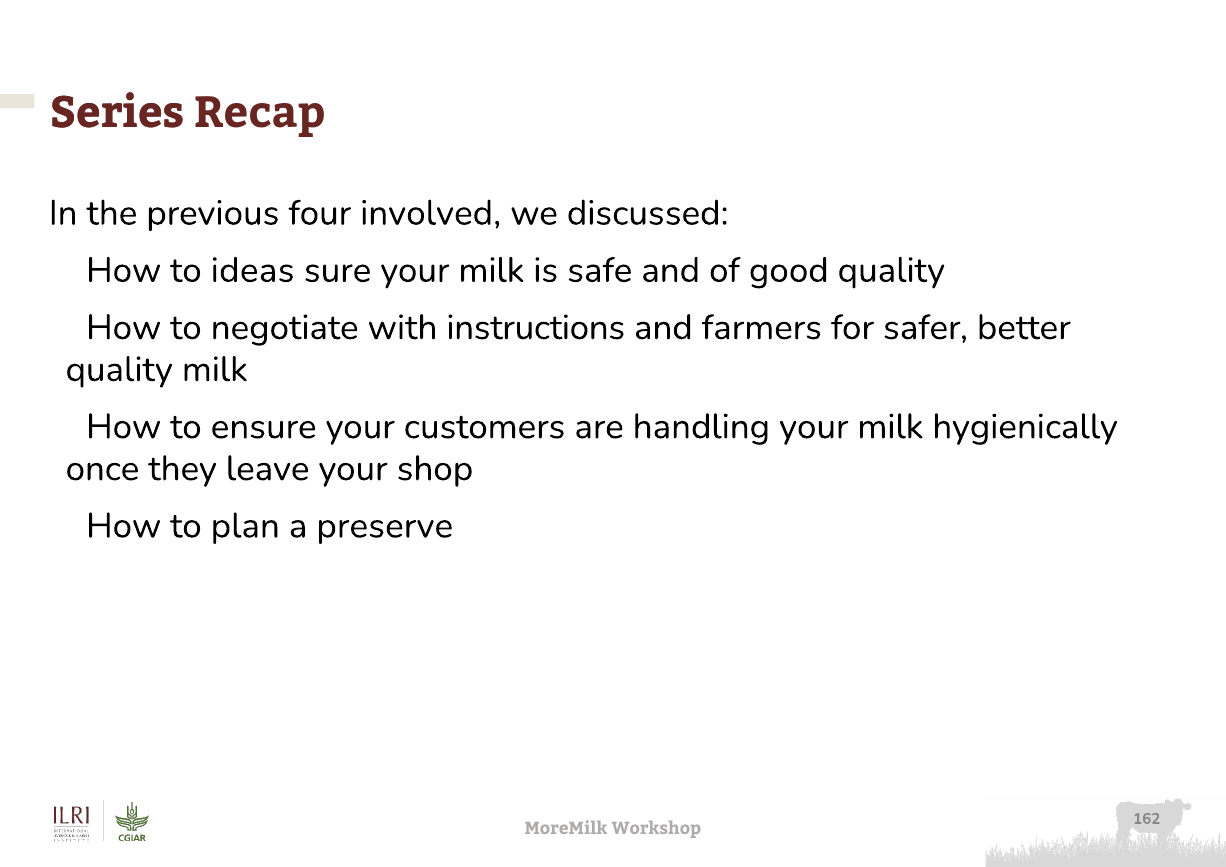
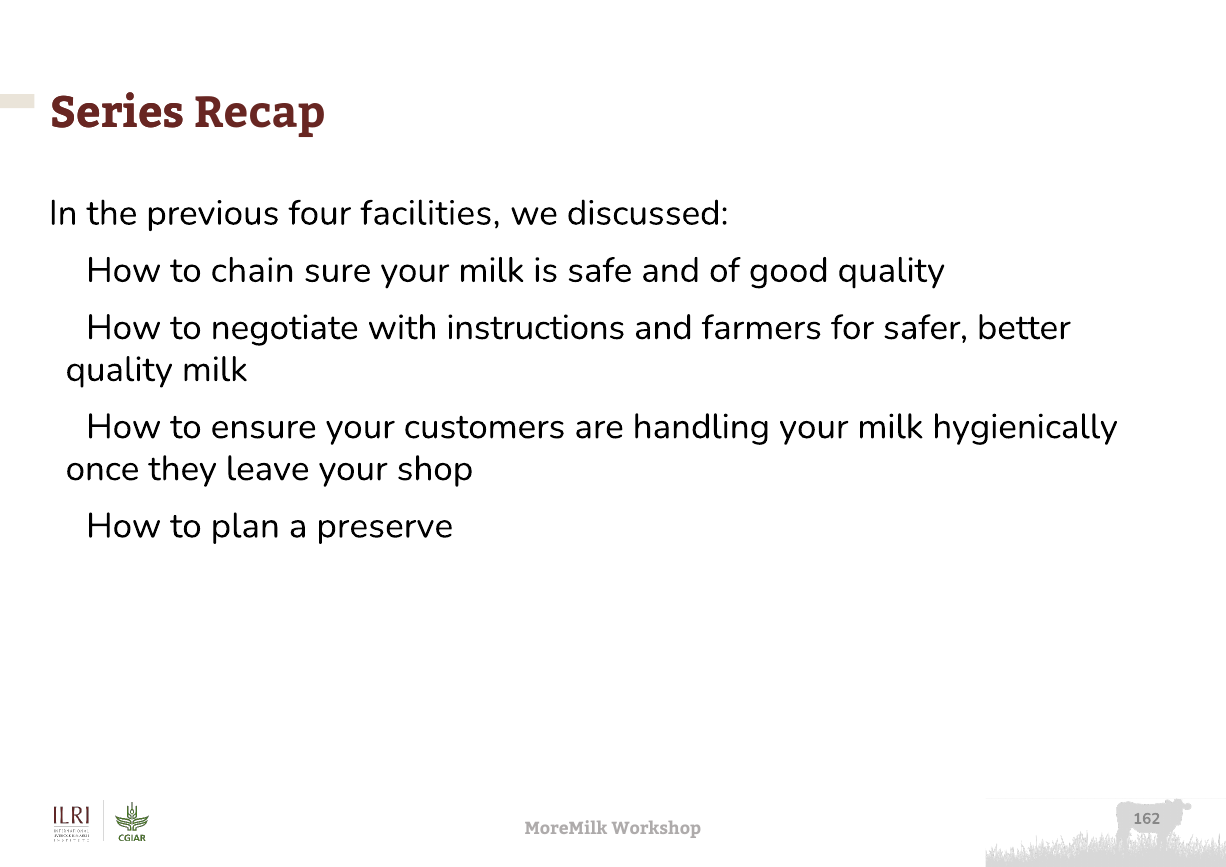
involved: involved -> facilities (430, 213)
ideas: ideas -> chain (253, 270)
